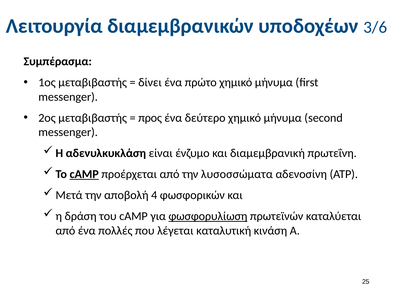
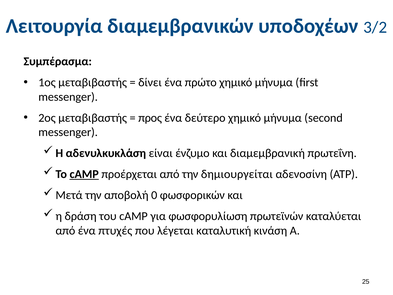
3/6: 3/6 -> 3/2 (375, 27)
λυσοσσώματα: λυσοσσώματα -> δημιουργείται (237, 174)
4: 4 -> 0 (154, 195)
φωσφορυλίωση underline: present -> none (208, 216)
πολλές: πολλές -> πτυχές (115, 230)
